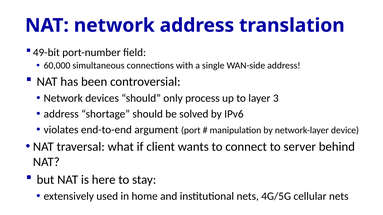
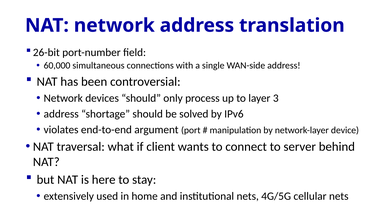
49-bit: 49-bit -> 26-bit (46, 52)
